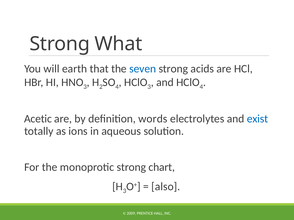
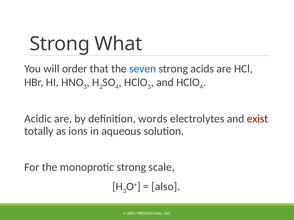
earth: earth -> order (75, 69)
Acetic: Acetic -> Acidic (38, 119)
exist colour: blue -> red (258, 119)
chart: chart -> scale (162, 168)
